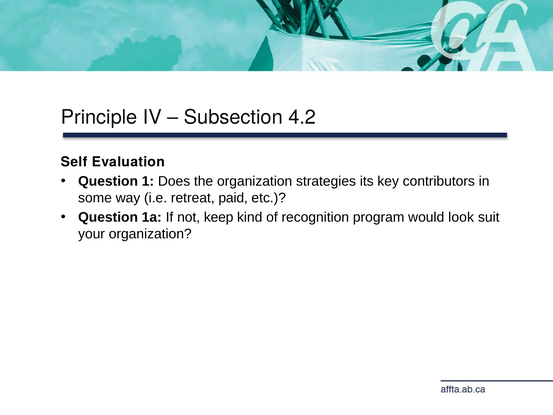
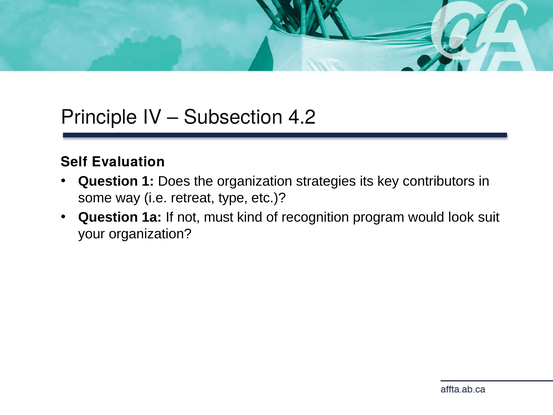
paid: paid -> type (233, 198)
keep: keep -> must (219, 217)
